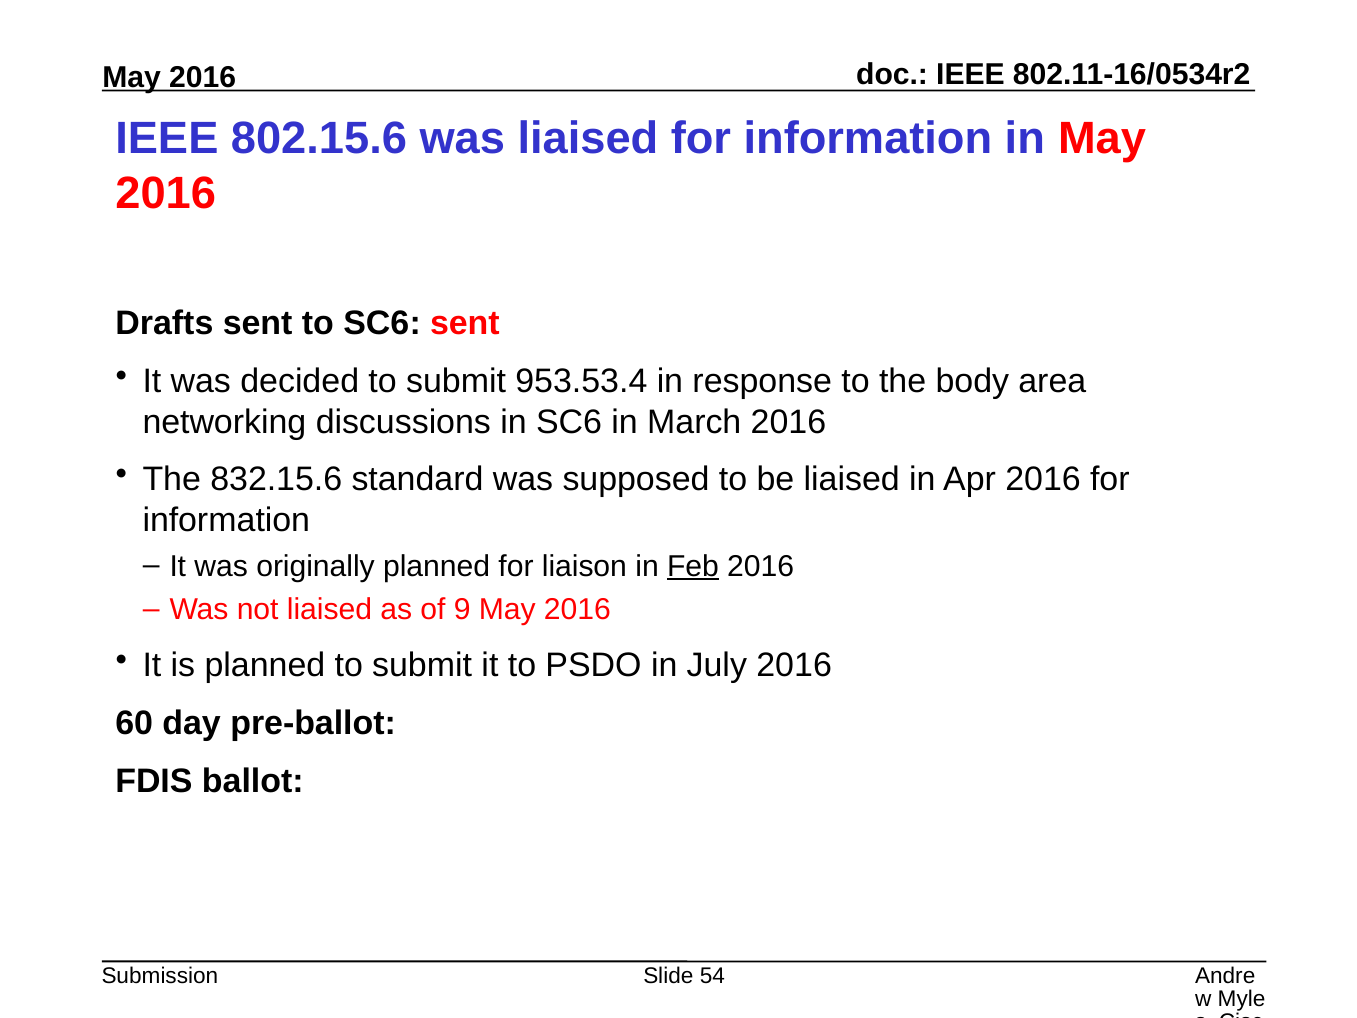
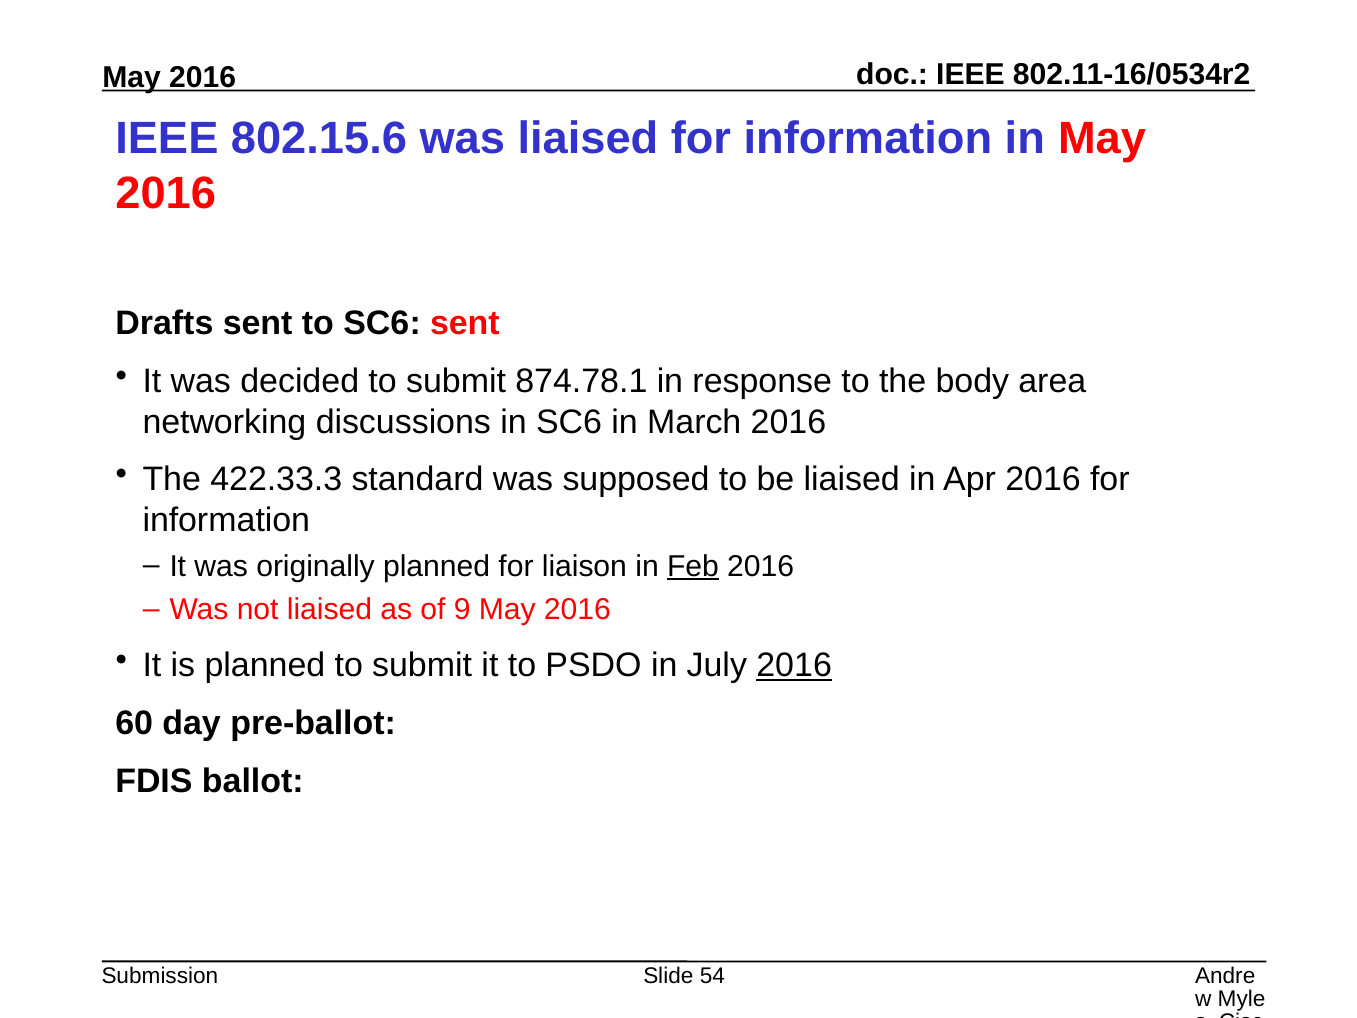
953.53.4: 953.53.4 -> 874.78.1 (581, 381)
832.15.6: 832.15.6 -> 422.33.3 (276, 480)
2016 underline: none -> present (794, 665)
